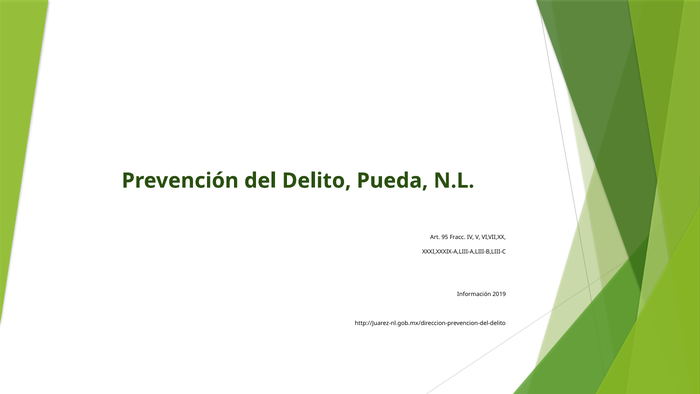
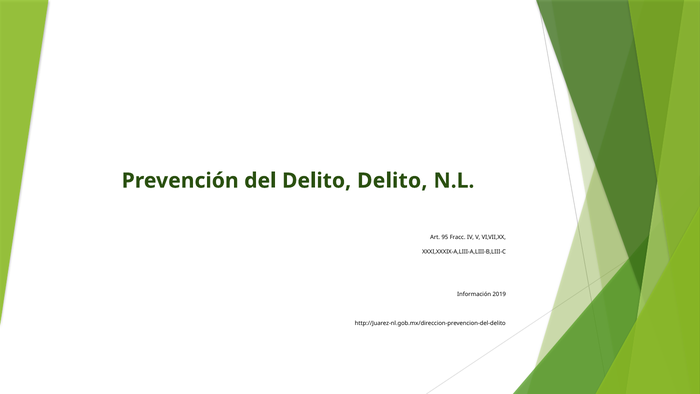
Delito Pueda: Pueda -> Delito (392, 181)
